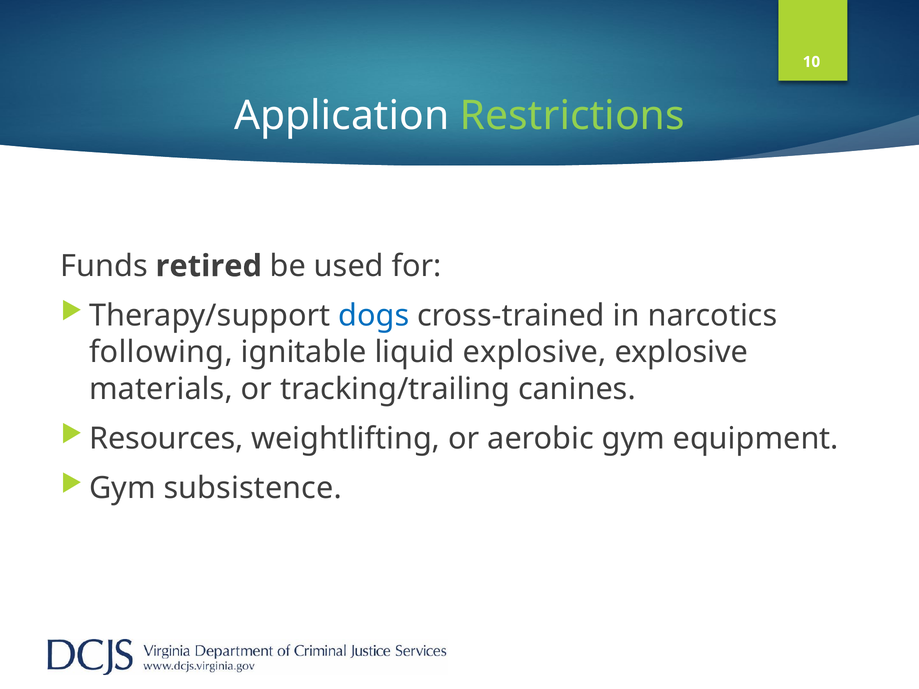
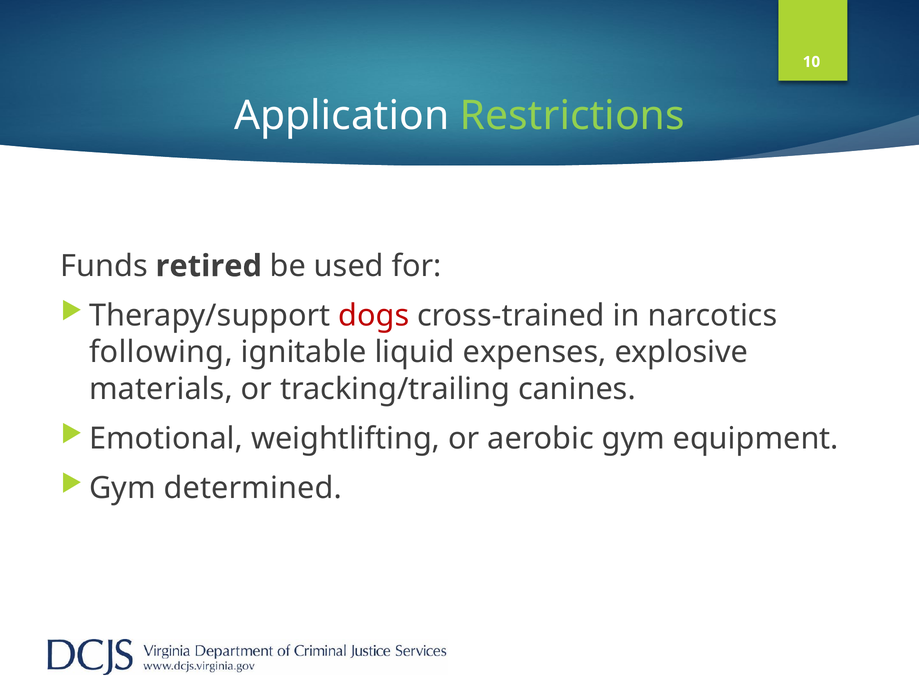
dogs colour: blue -> red (374, 316)
liquid explosive: explosive -> expenses (535, 352)
Resources: Resources -> Emotional (166, 439)
subsistence: subsistence -> determined (253, 488)
